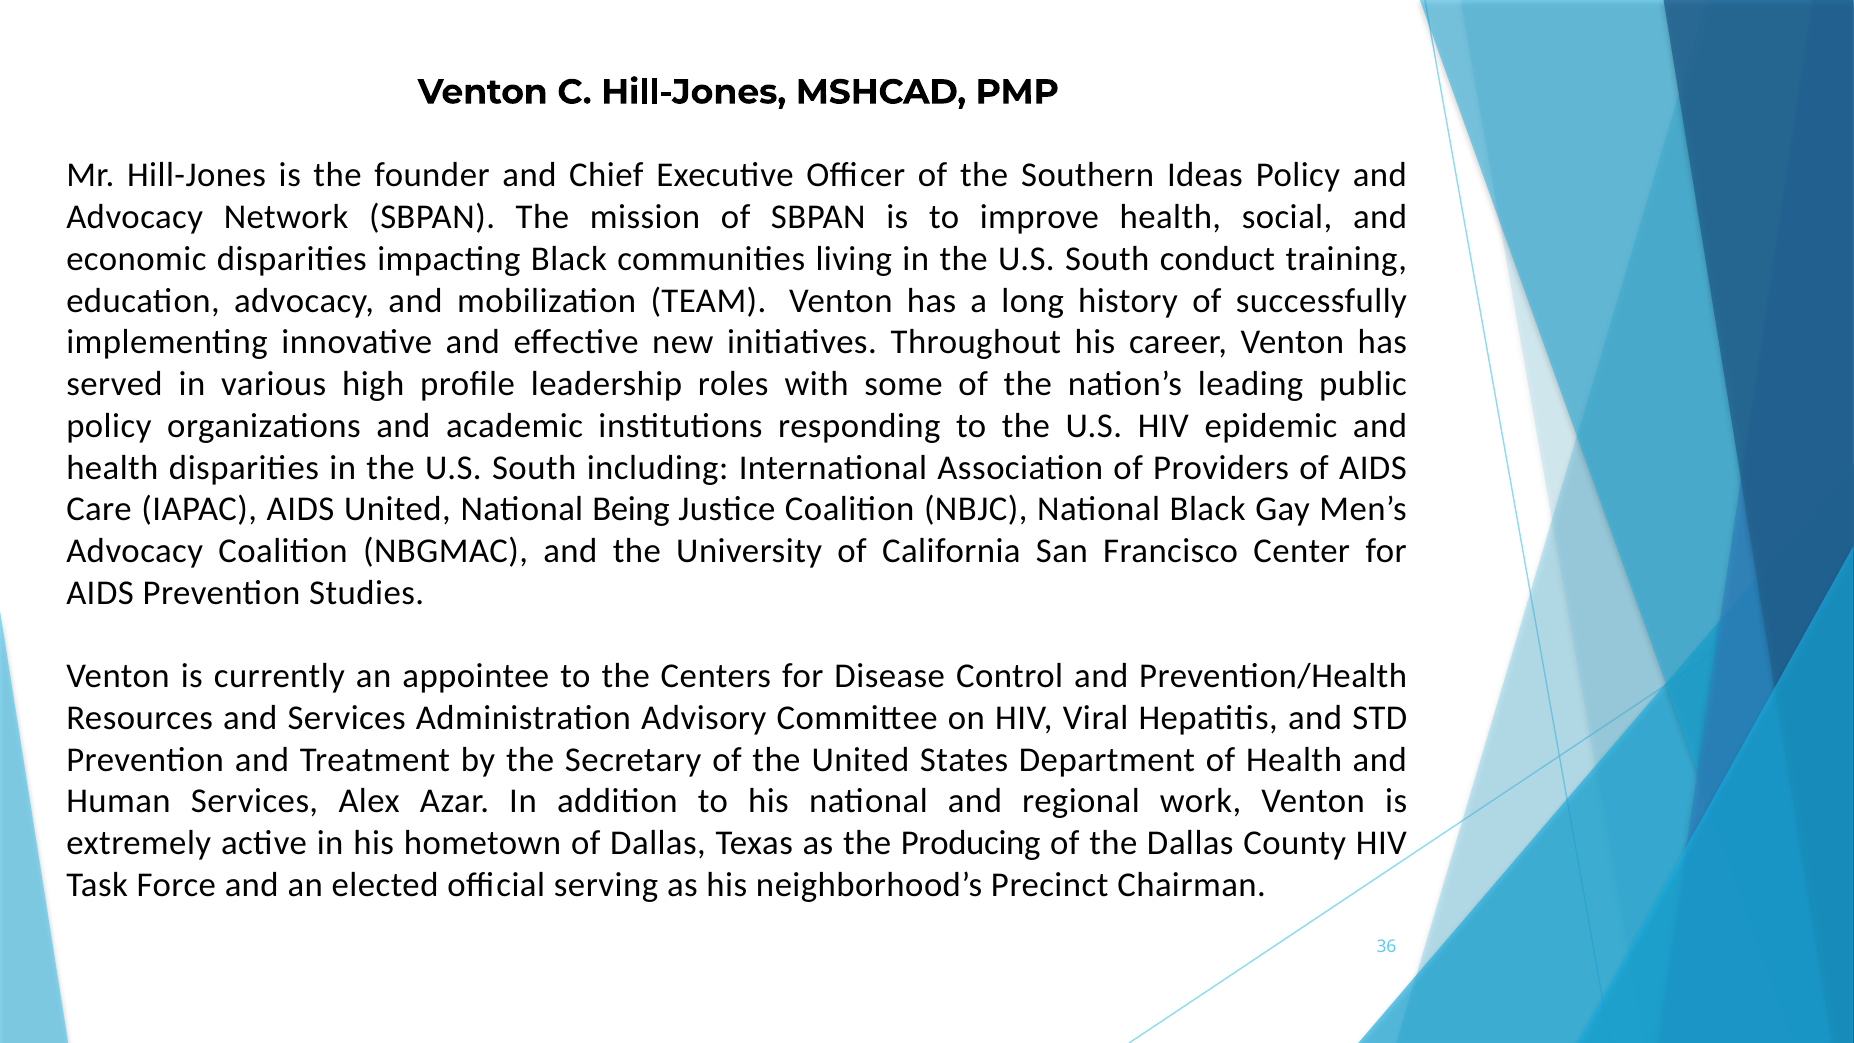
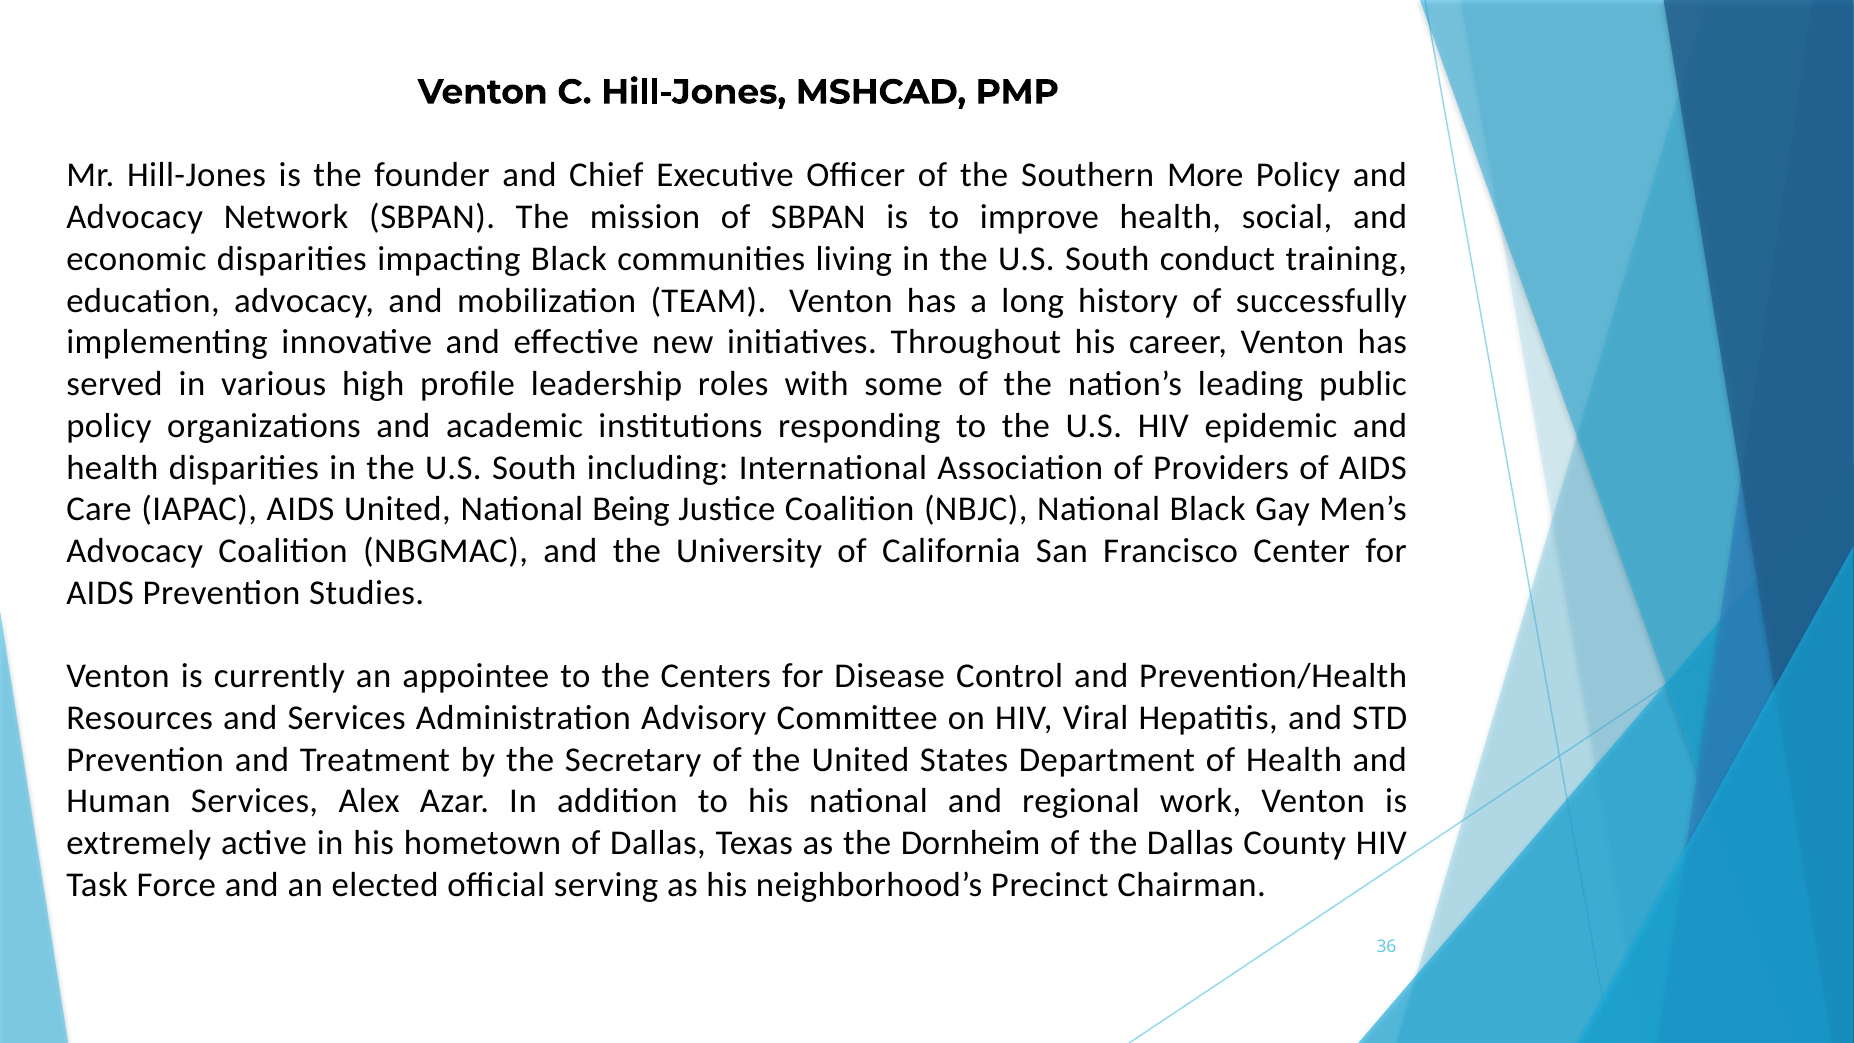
Ideas: Ideas -> More (1205, 175)
Producing: Producing -> Dornheim (971, 843)
